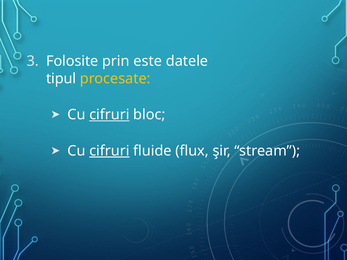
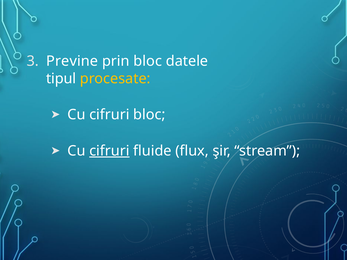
Folosite: Folosite -> Previne (72, 61)
prin este: este -> bloc (148, 61)
cifruri underline: present -> none (109, 115)
